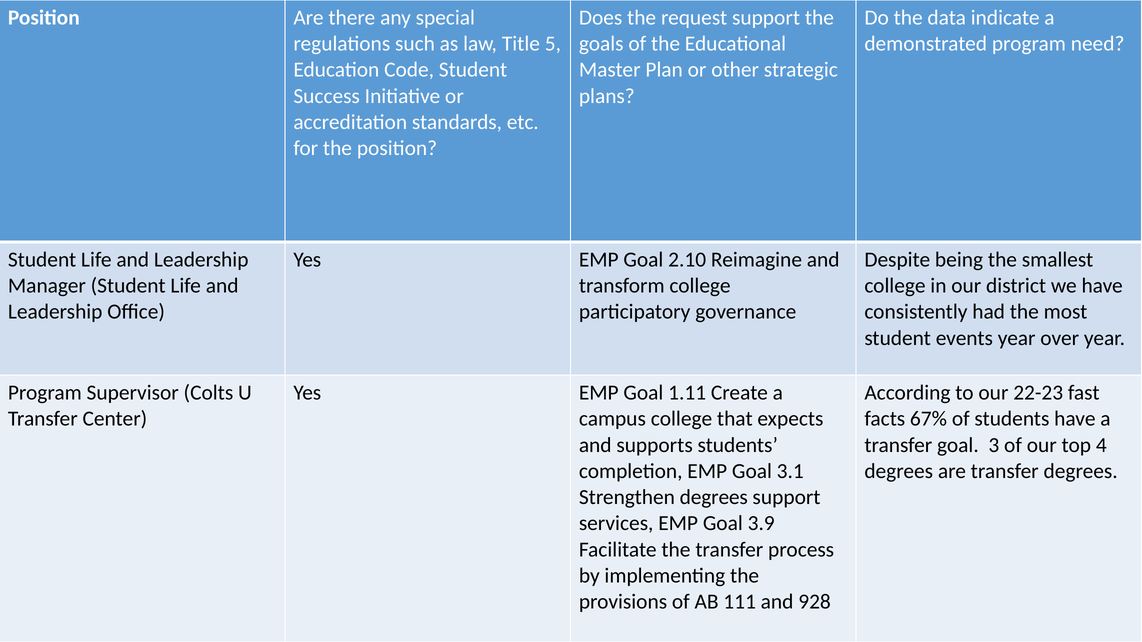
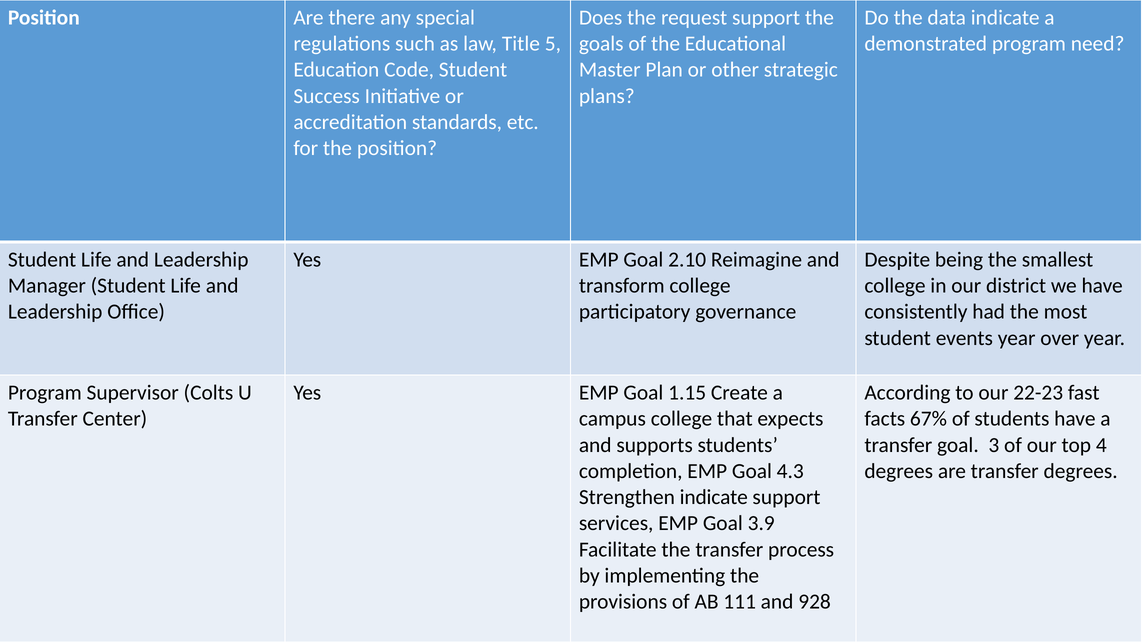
1.11: 1.11 -> 1.15 (687, 393)
3.1: 3.1 -> 4.3 (790, 471)
Strengthen degrees: degrees -> indicate (714, 498)
